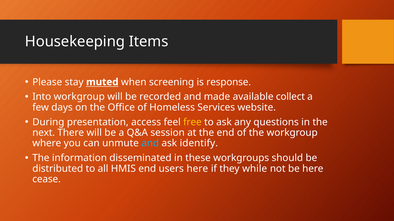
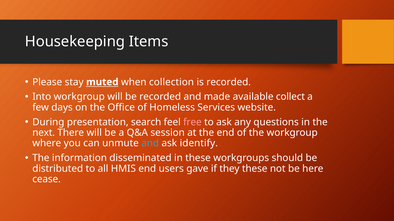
screening: screening -> collection (171, 82)
is response: response -> recorded (229, 82)
access: access -> search (146, 122)
free colour: yellow -> pink (192, 122)
users here: here -> gave (197, 169)
they while: while -> these (255, 169)
